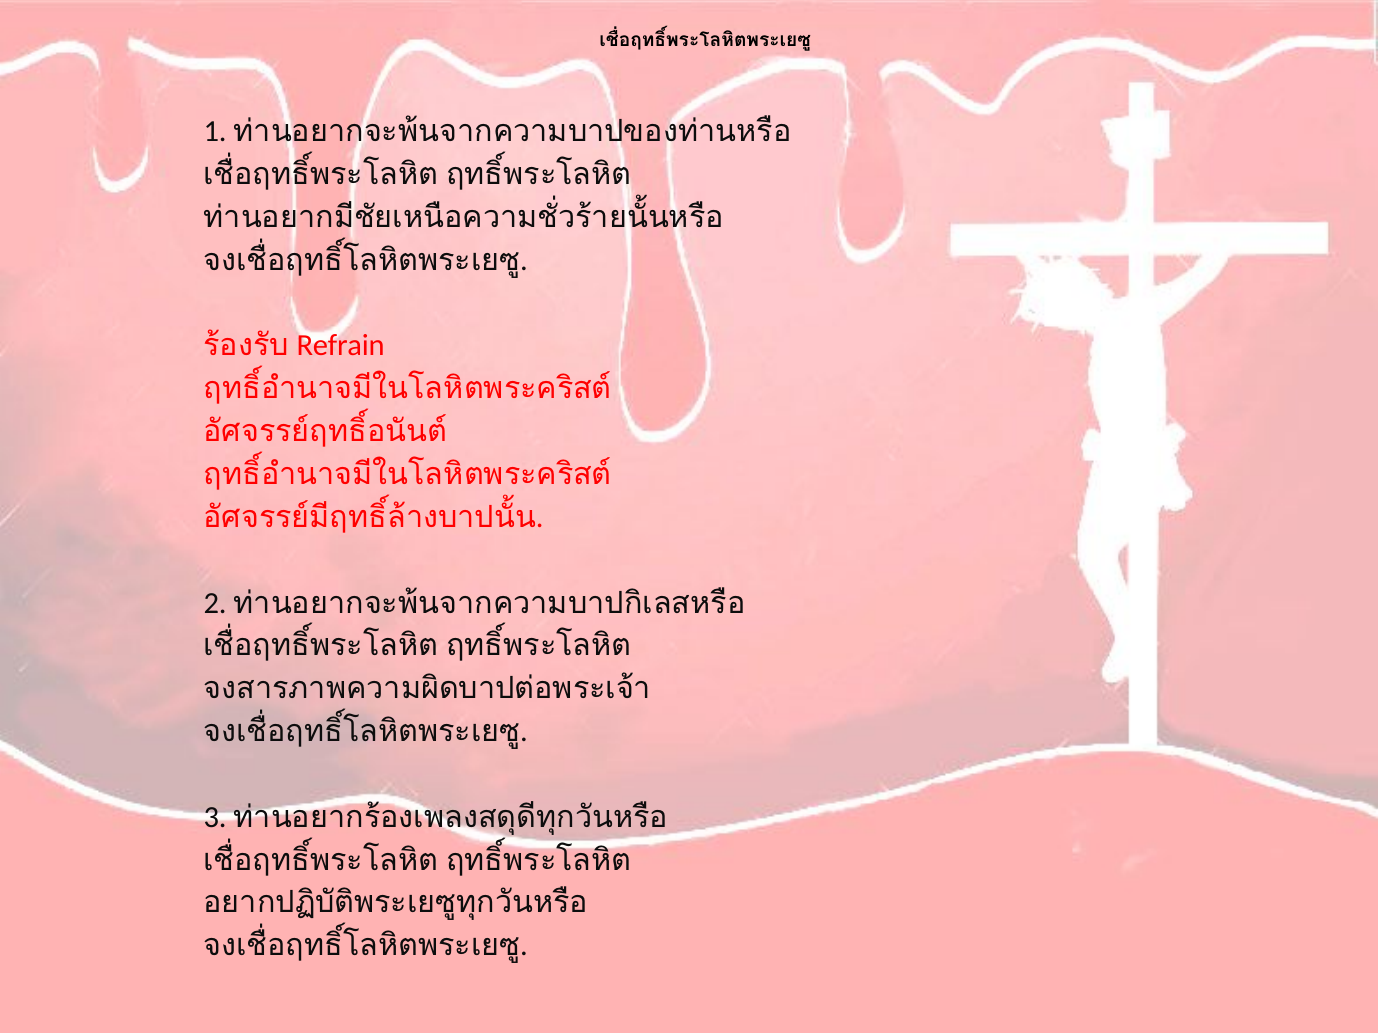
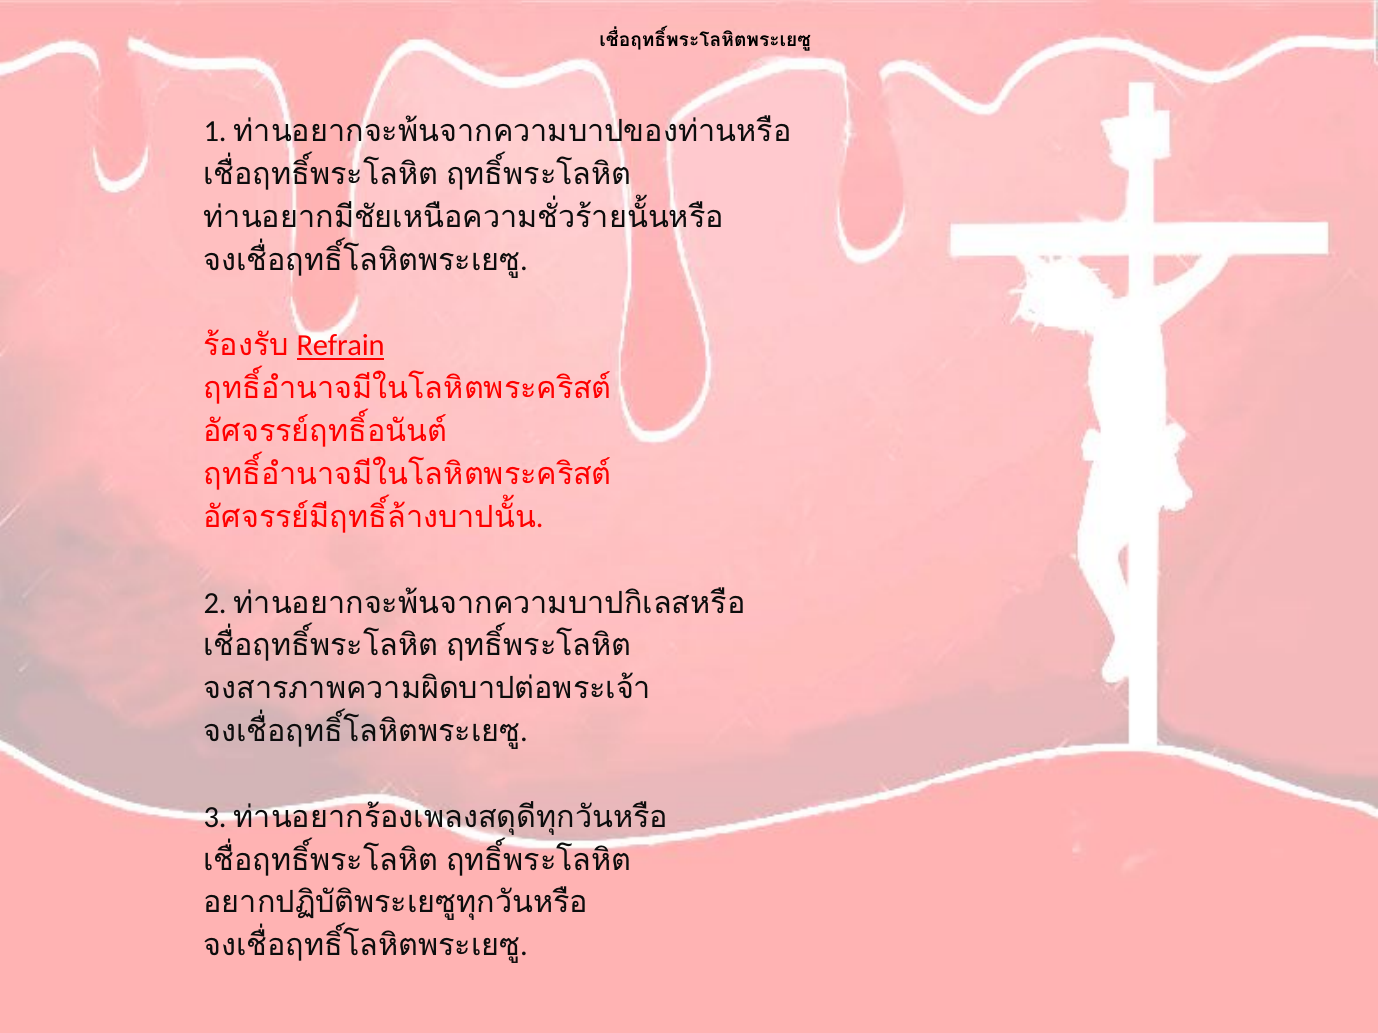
Refrain underline: none -> present (341, 346)
